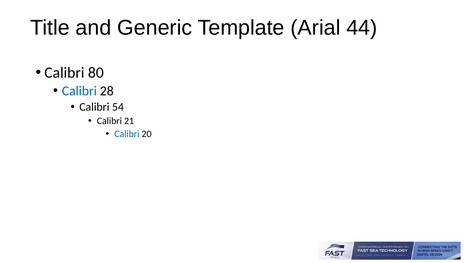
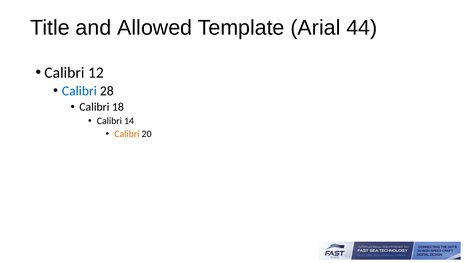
Generic: Generic -> Allowed (155, 28)
80: 80 -> 12 (96, 73)
54: 54 -> 18 (118, 107)
21: 21 -> 14 (129, 121)
Calibri colour: blue -> orange (127, 134)
